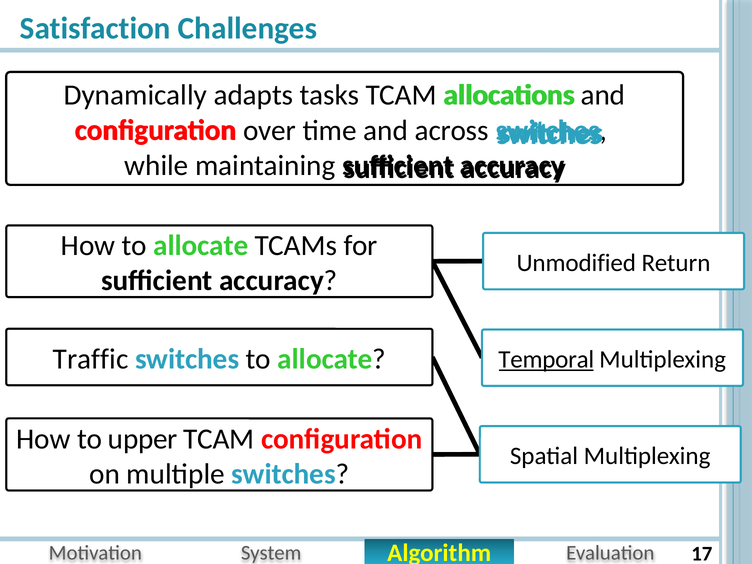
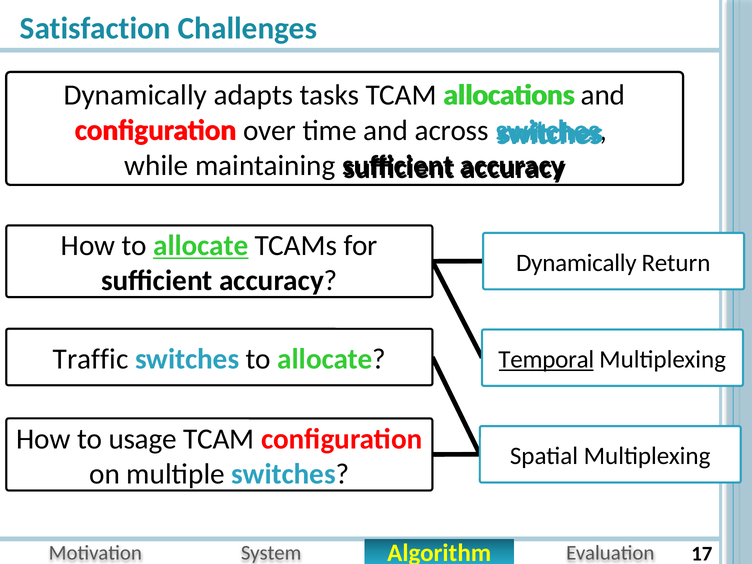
allocate underline: none -> present (201, 246)
Unmodified: Unmodified -> Dynamically (576, 263)
upper: upper -> usage (143, 439)
